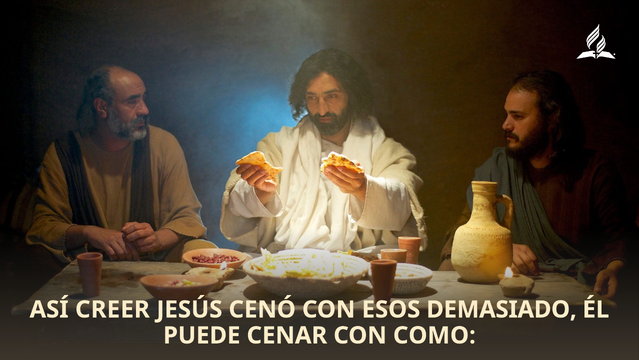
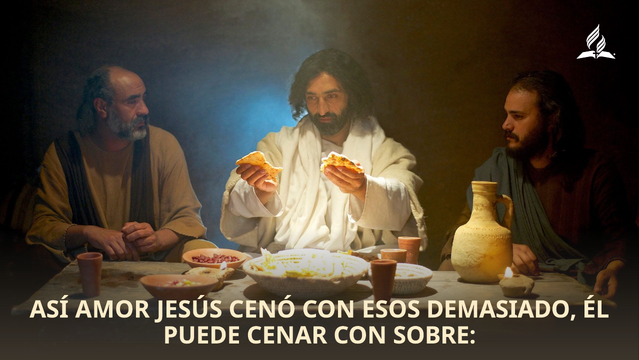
CREER: CREER -> AMOR (112, 309)
COMO: COMO -> SOBRE (435, 335)
